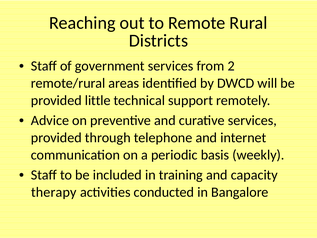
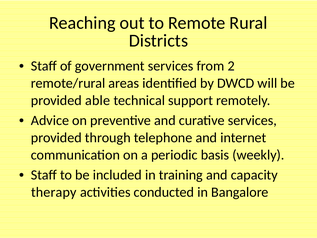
little: little -> able (98, 100)
